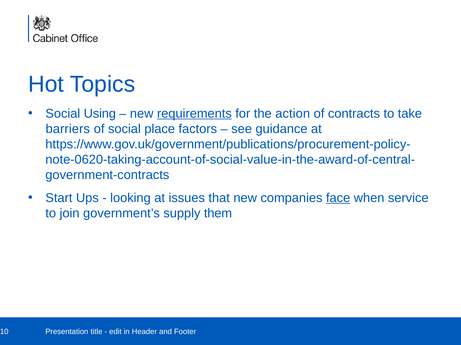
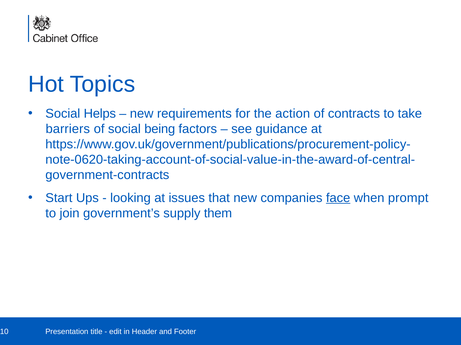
Using: Using -> Helps (100, 114)
requirements underline: present -> none (194, 114)
place: place -> being (160, 129)
service: service -> prompt (408, 198)
